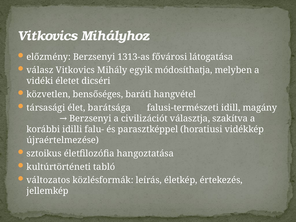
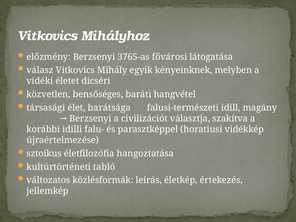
1313-as: 1313-as -> 3765-as (134, 57)
módosíthatja: módosíthatja -> kényeinknek (184, 70)
